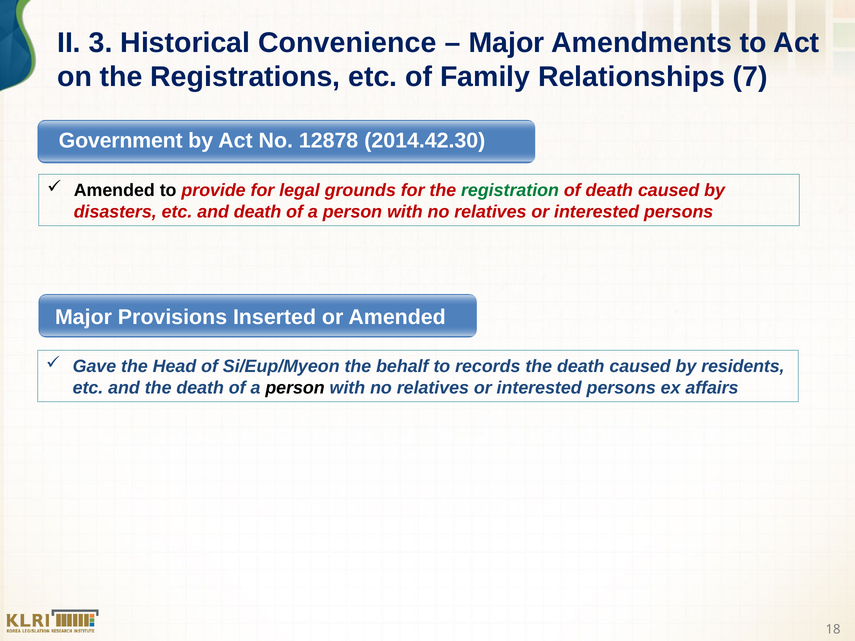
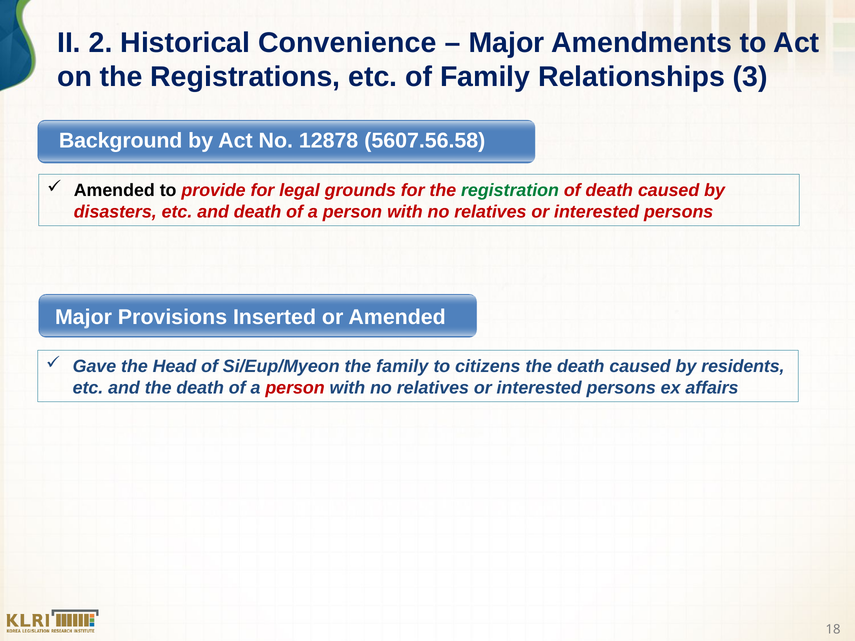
3: 3 -> 2 (101, 43)
7: 7 -> 3 (750, 77)
Government: Government -> Background (121, 141)
2014.42.30: 2014.42.30 -> 5607.56.58 (425, 141)
the behalf: behalf -> family (402, 367)
records: records -> citizens (488, 367)
person colour: black -> red (295, 388)
